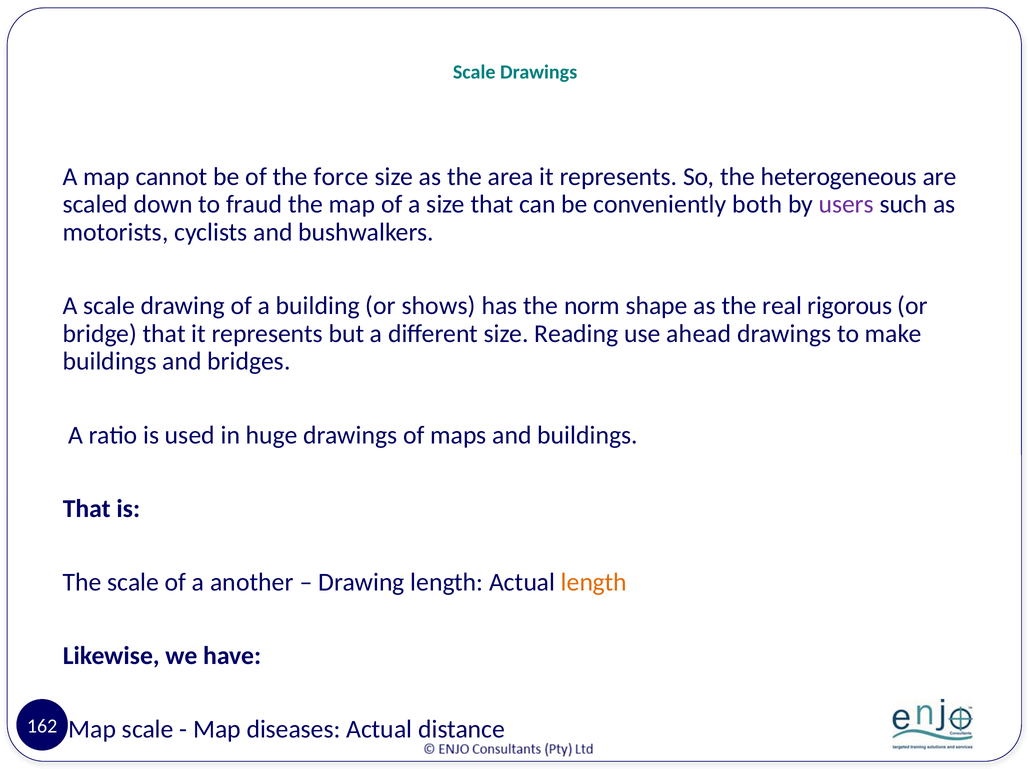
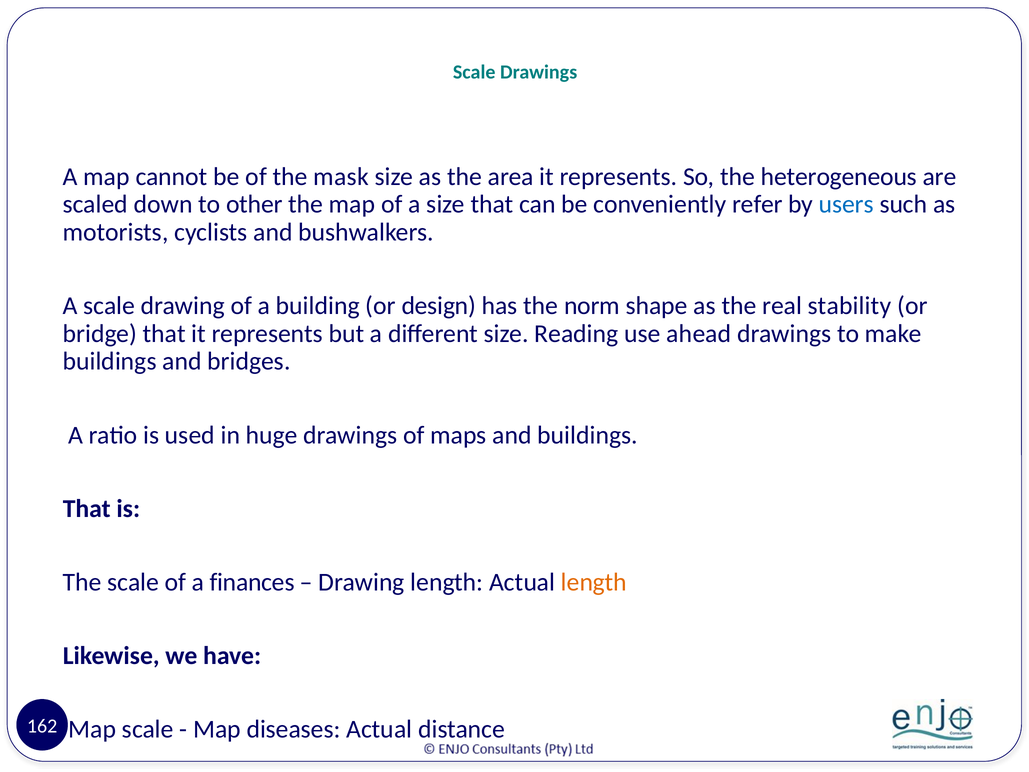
force: force -> mask (341, 177)
fraud: fraud -> other (254, 204)
both: both -> refer (757, 204)
users colour: purple -> blue (846, 204)
shows: shows -> design (439, 306)
rigorous: rigorous -> stability (850, 306)
another: another -> finances (252, 582)
